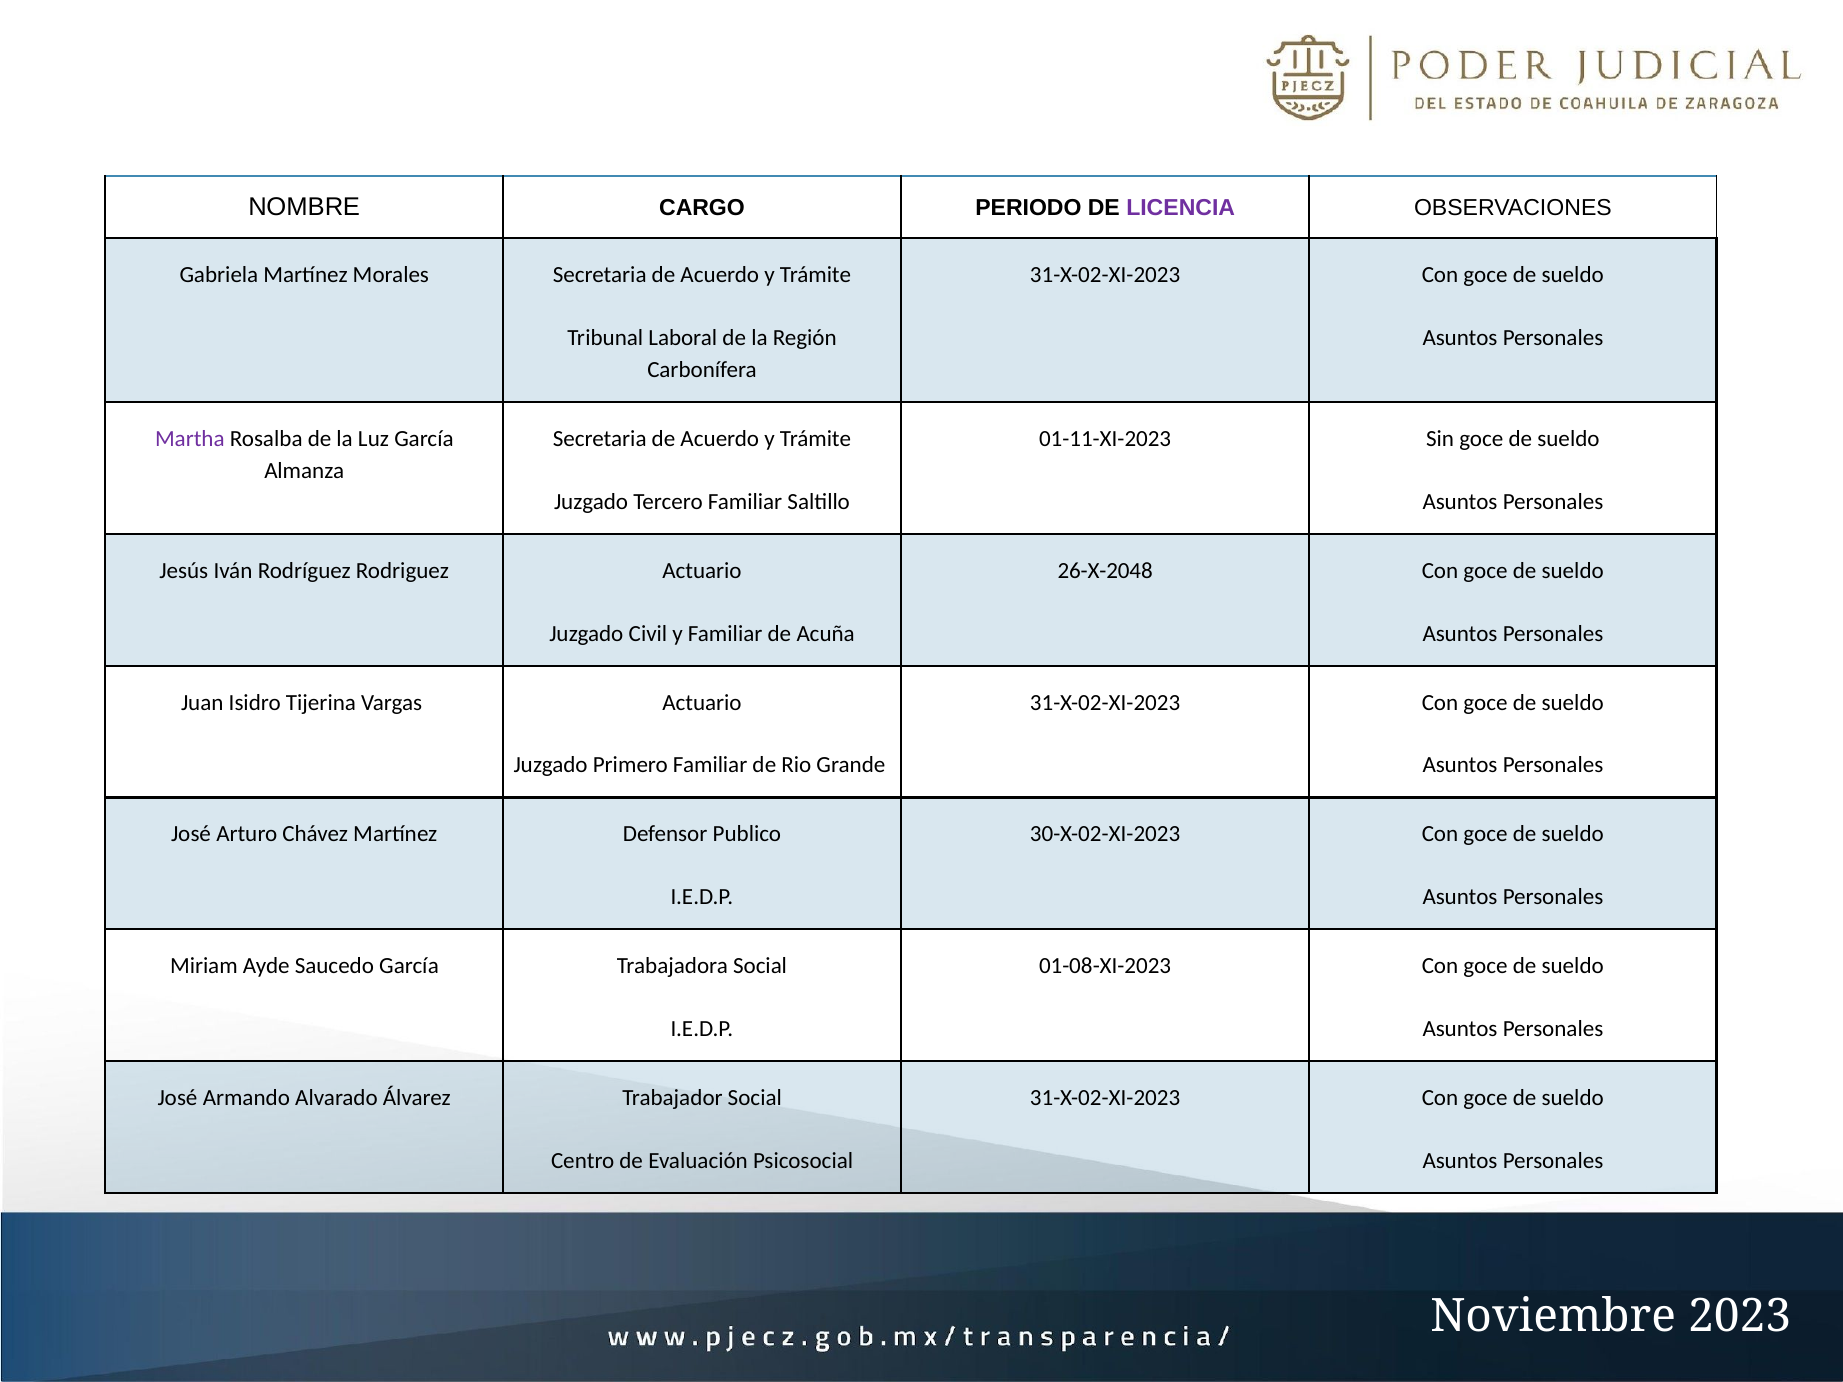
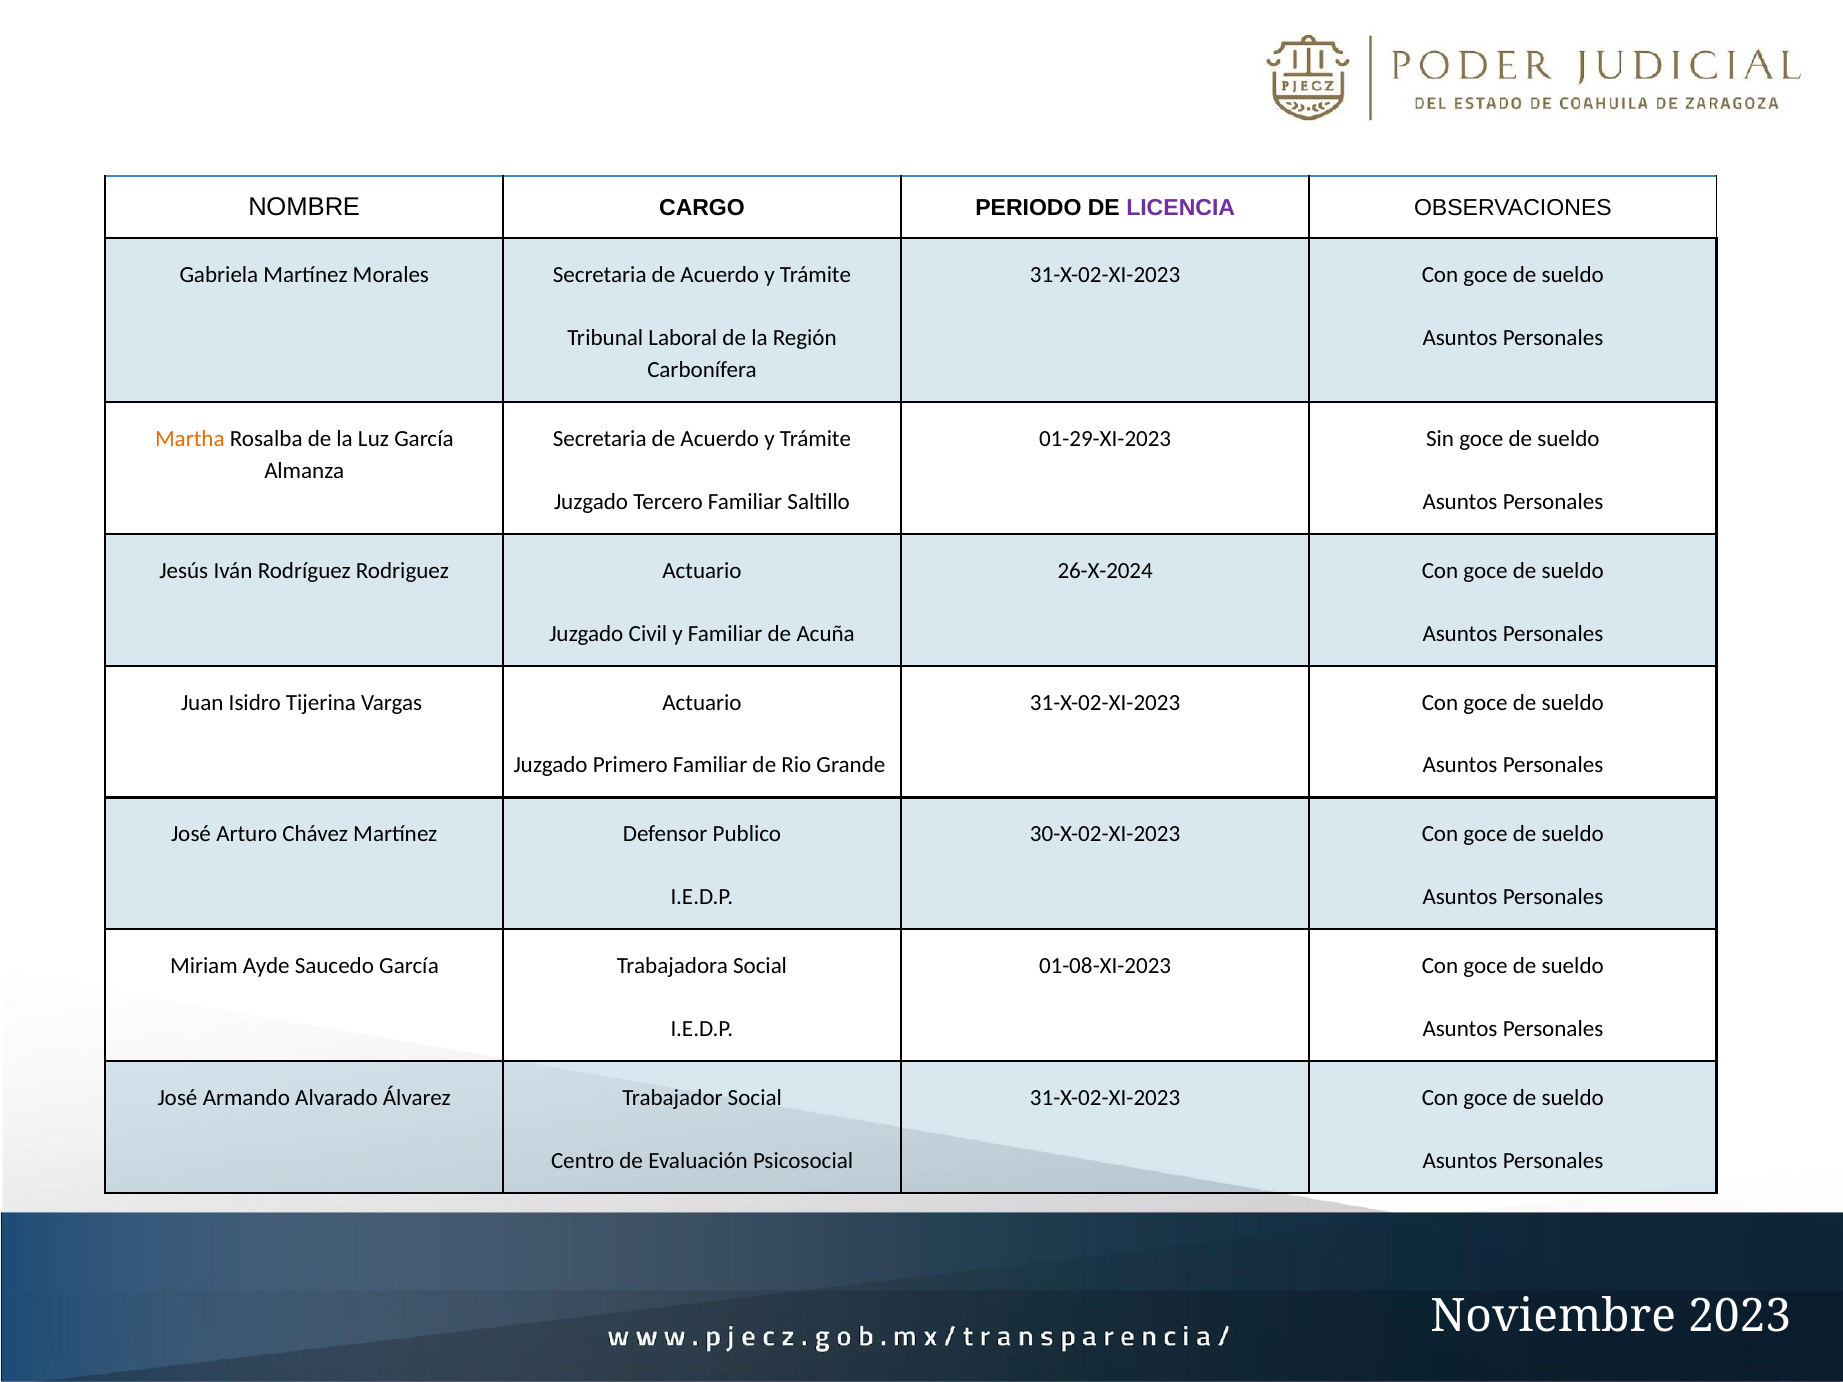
Martha colour: purple -> orange (190, 439)
01-11-XI-2023: 01-11-XI-2023 -> 01-29-XI-2023 (1105, 439)
26-X-2048: 26-X-2048 -> 26-X-2024 (1105, 571)
